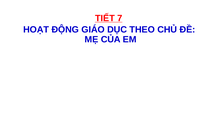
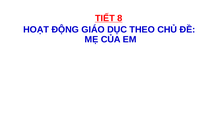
7: 7 -> 8 (120, 18)
